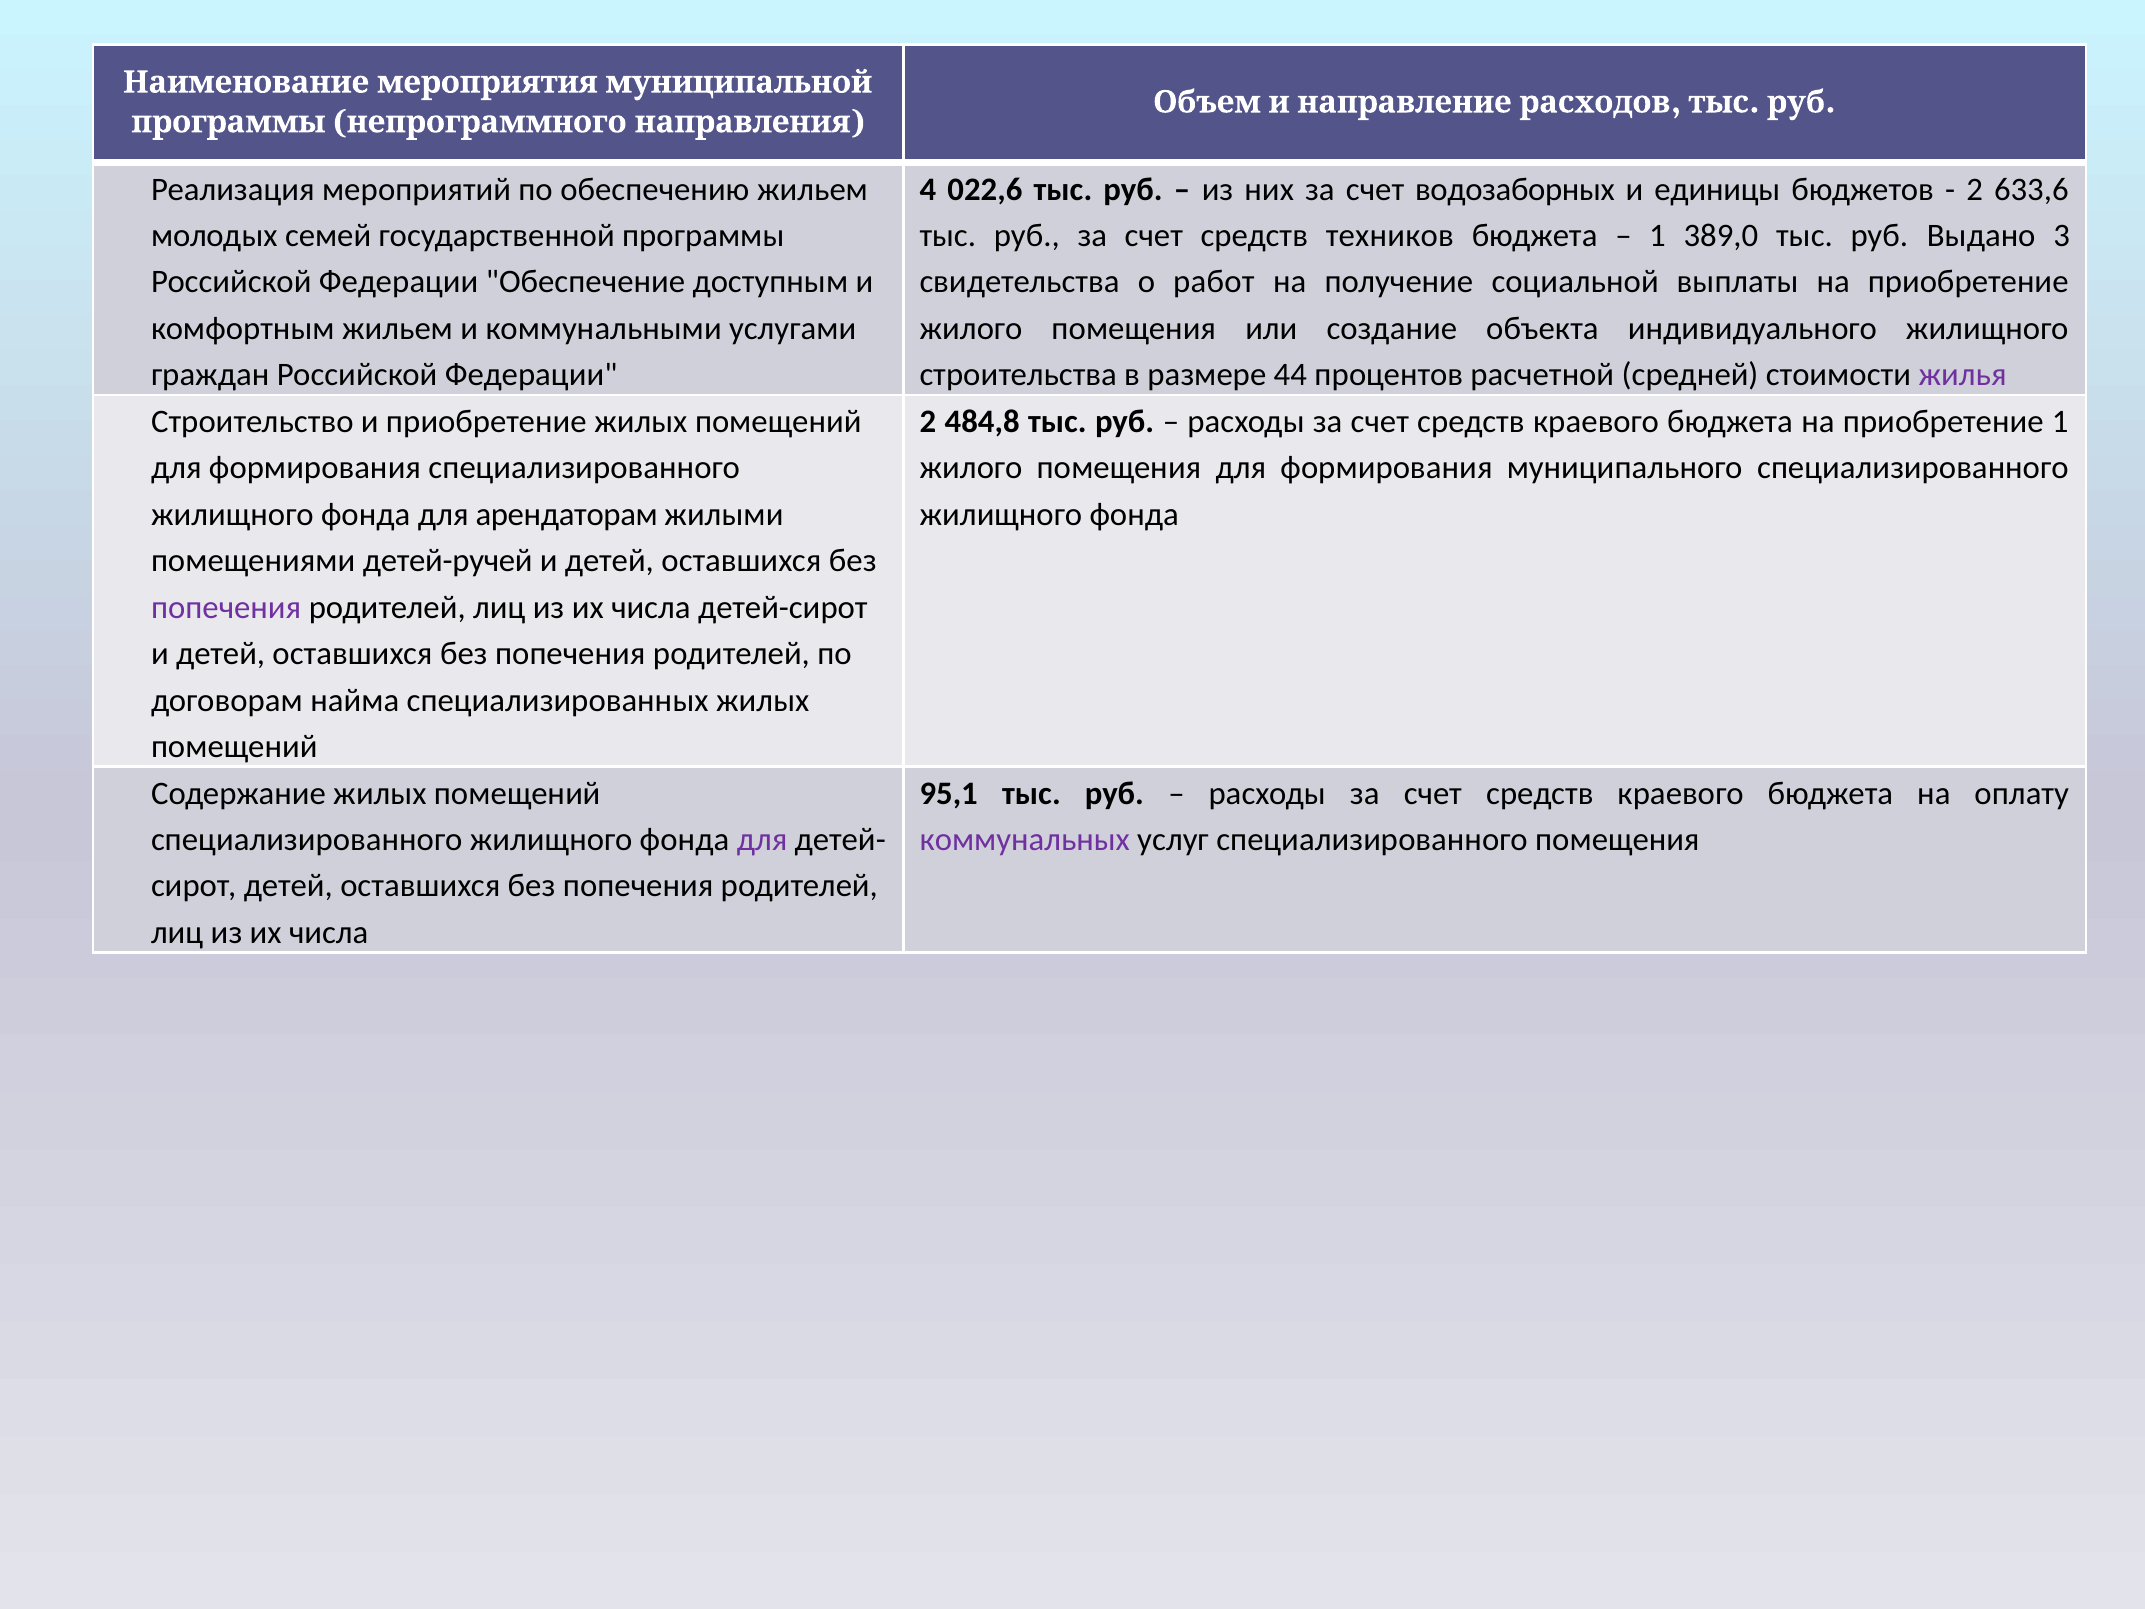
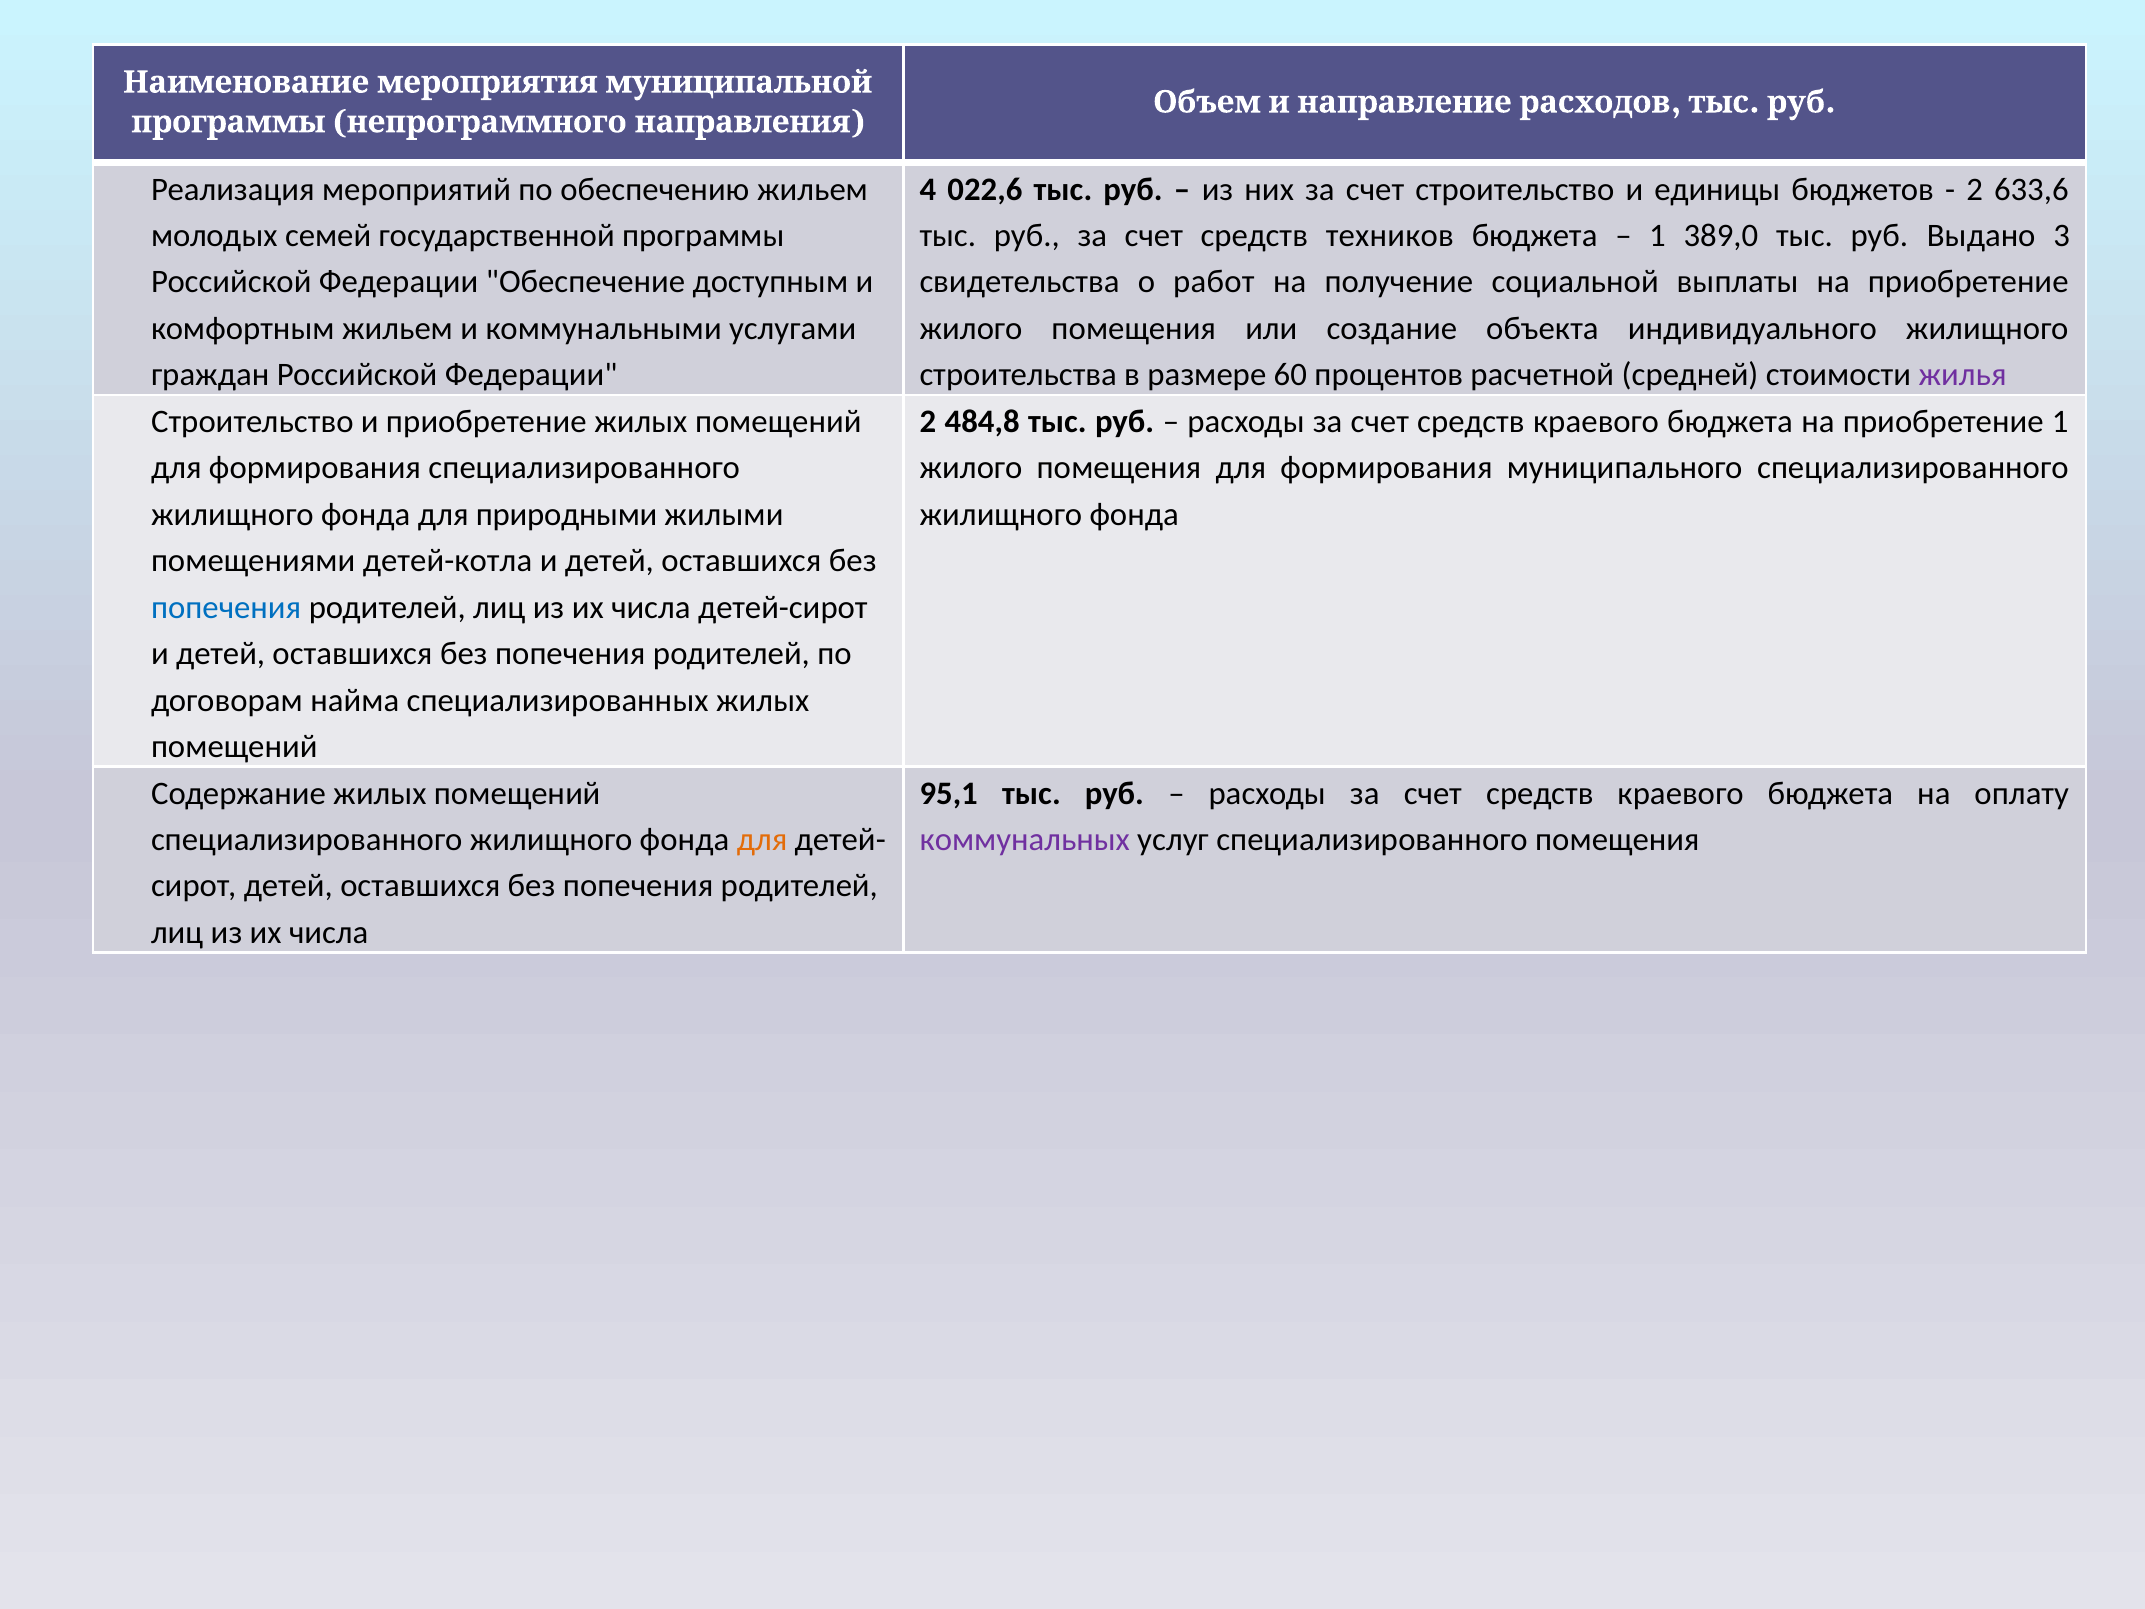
счет водозаборных: водозаборных -> строительство (1515, 189)
44: 44 -> 60 (1290, 375)
арендаторам: арендаторам -> природными (567, 514)
детей-ручей: детей-ручей -> детей-котла (447, 561)
попечения colour: purple -> blue (226, 607)
для colour: purple -> orange (762, 840)
